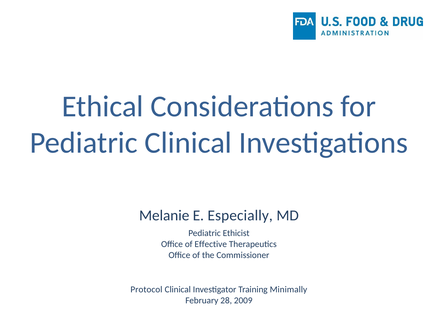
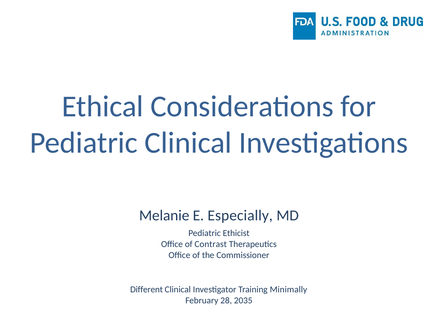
Effective: Effective -> Contrast (211, 245)
Protocol: Protocol -> Different (147, 290)
2009: 2009 -> 2035 (243, 301)
